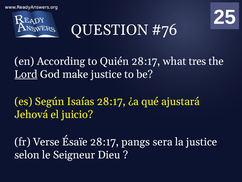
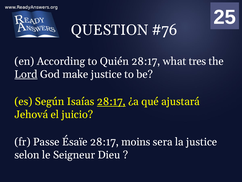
28:17 underline: none -> present (111, 101)
Verse: Verse -> Passe (46, 141)
pangs: pangs -> moins (136, 141)
